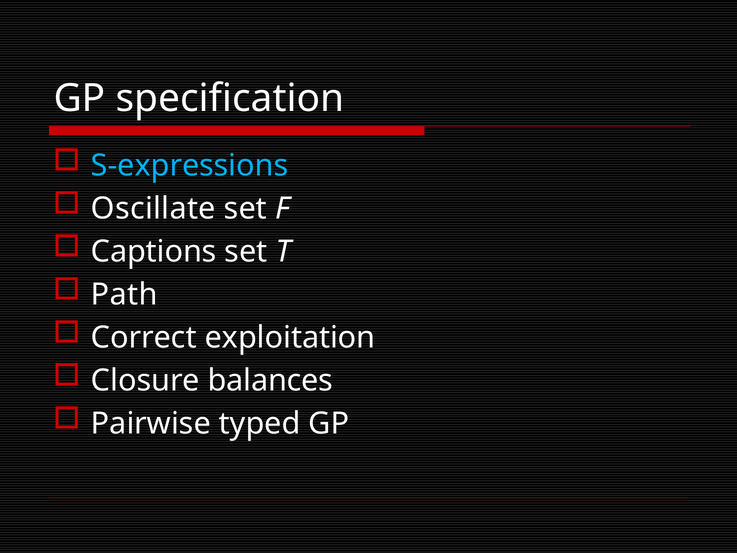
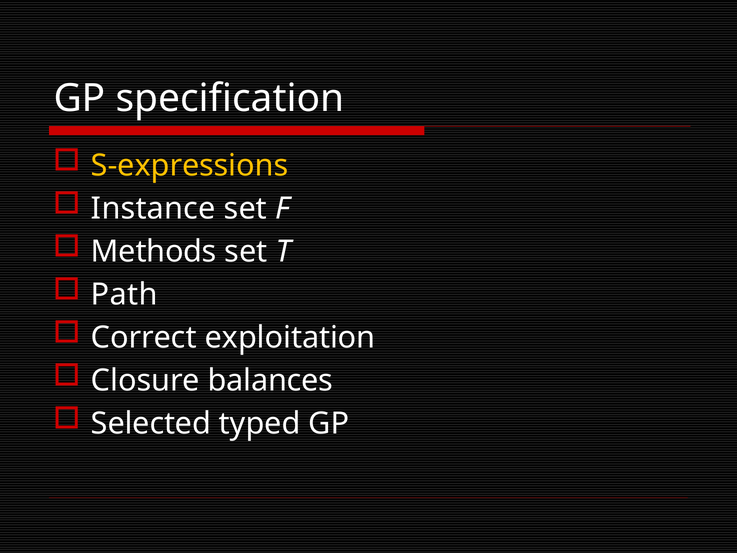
S-expressions colour: light blue -> yellow (190, 166)
Oscillate: Oscillate -> Instance (153, 209)
Captions: Captions -> Methods (154, 252)
Pairwise: Pairwise -> Selected (151, 424)
